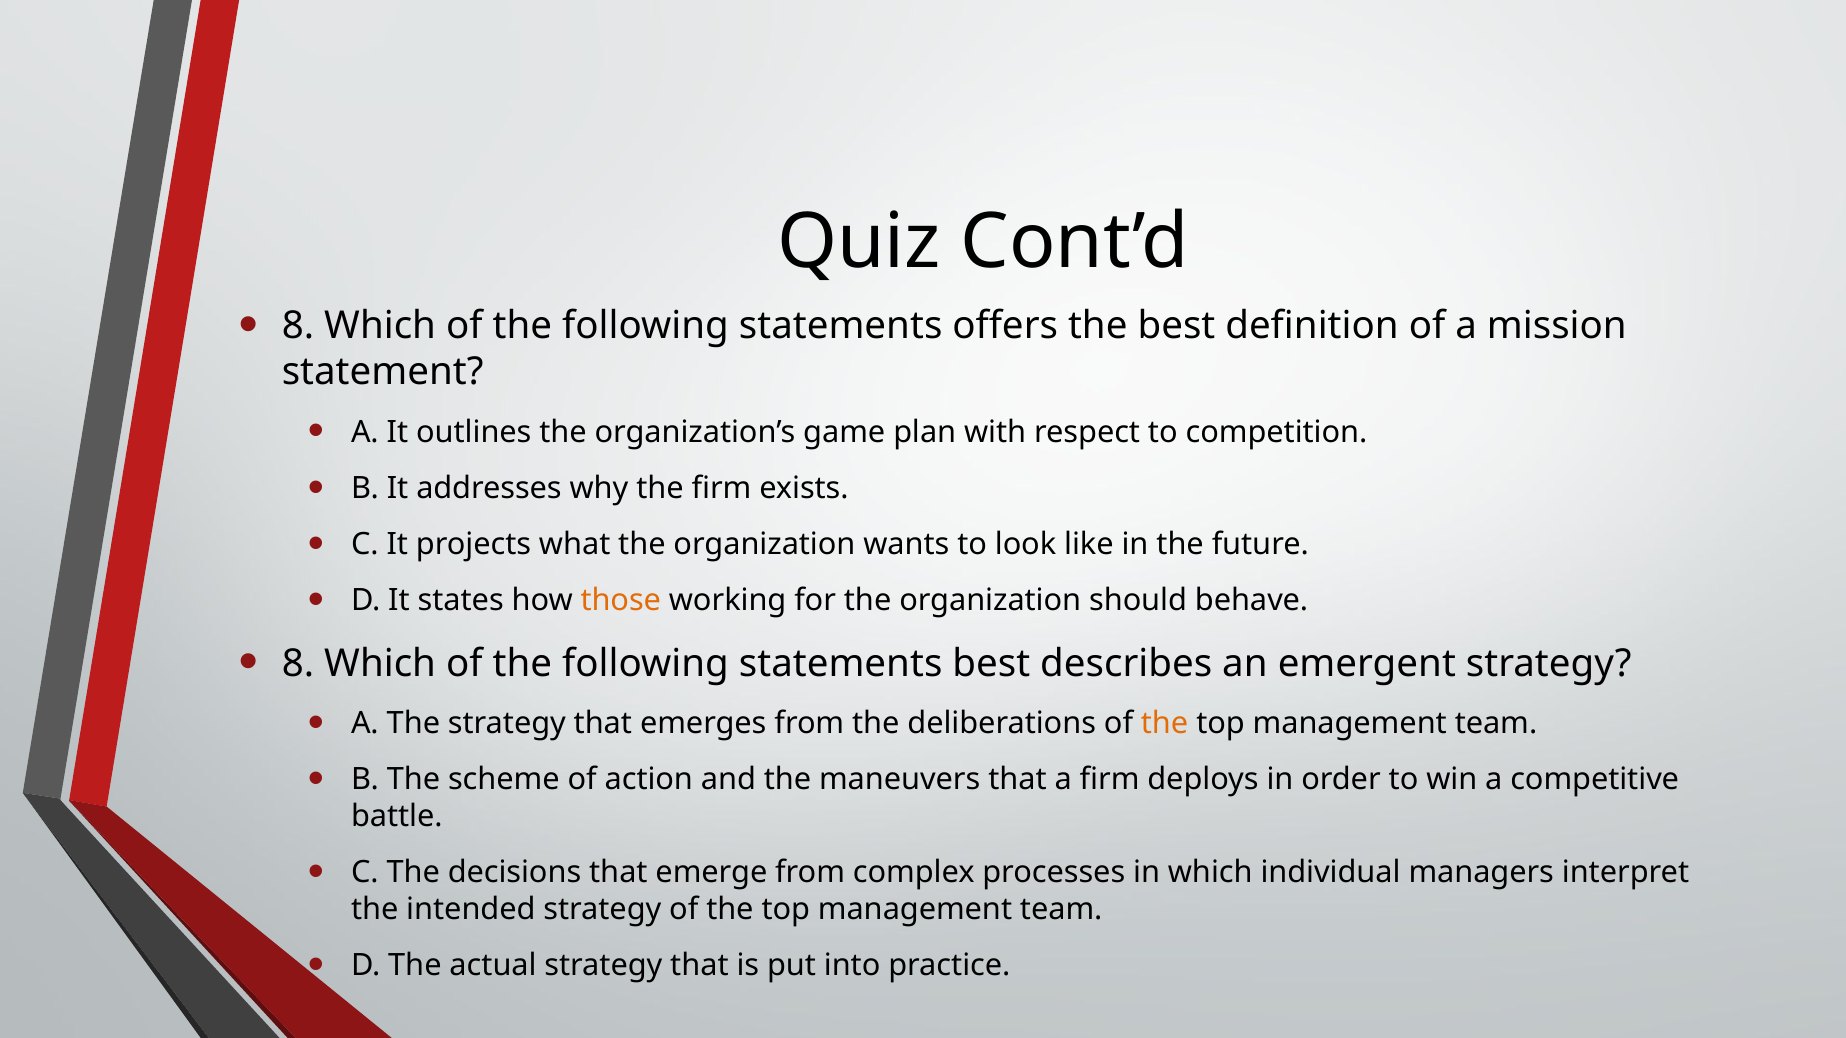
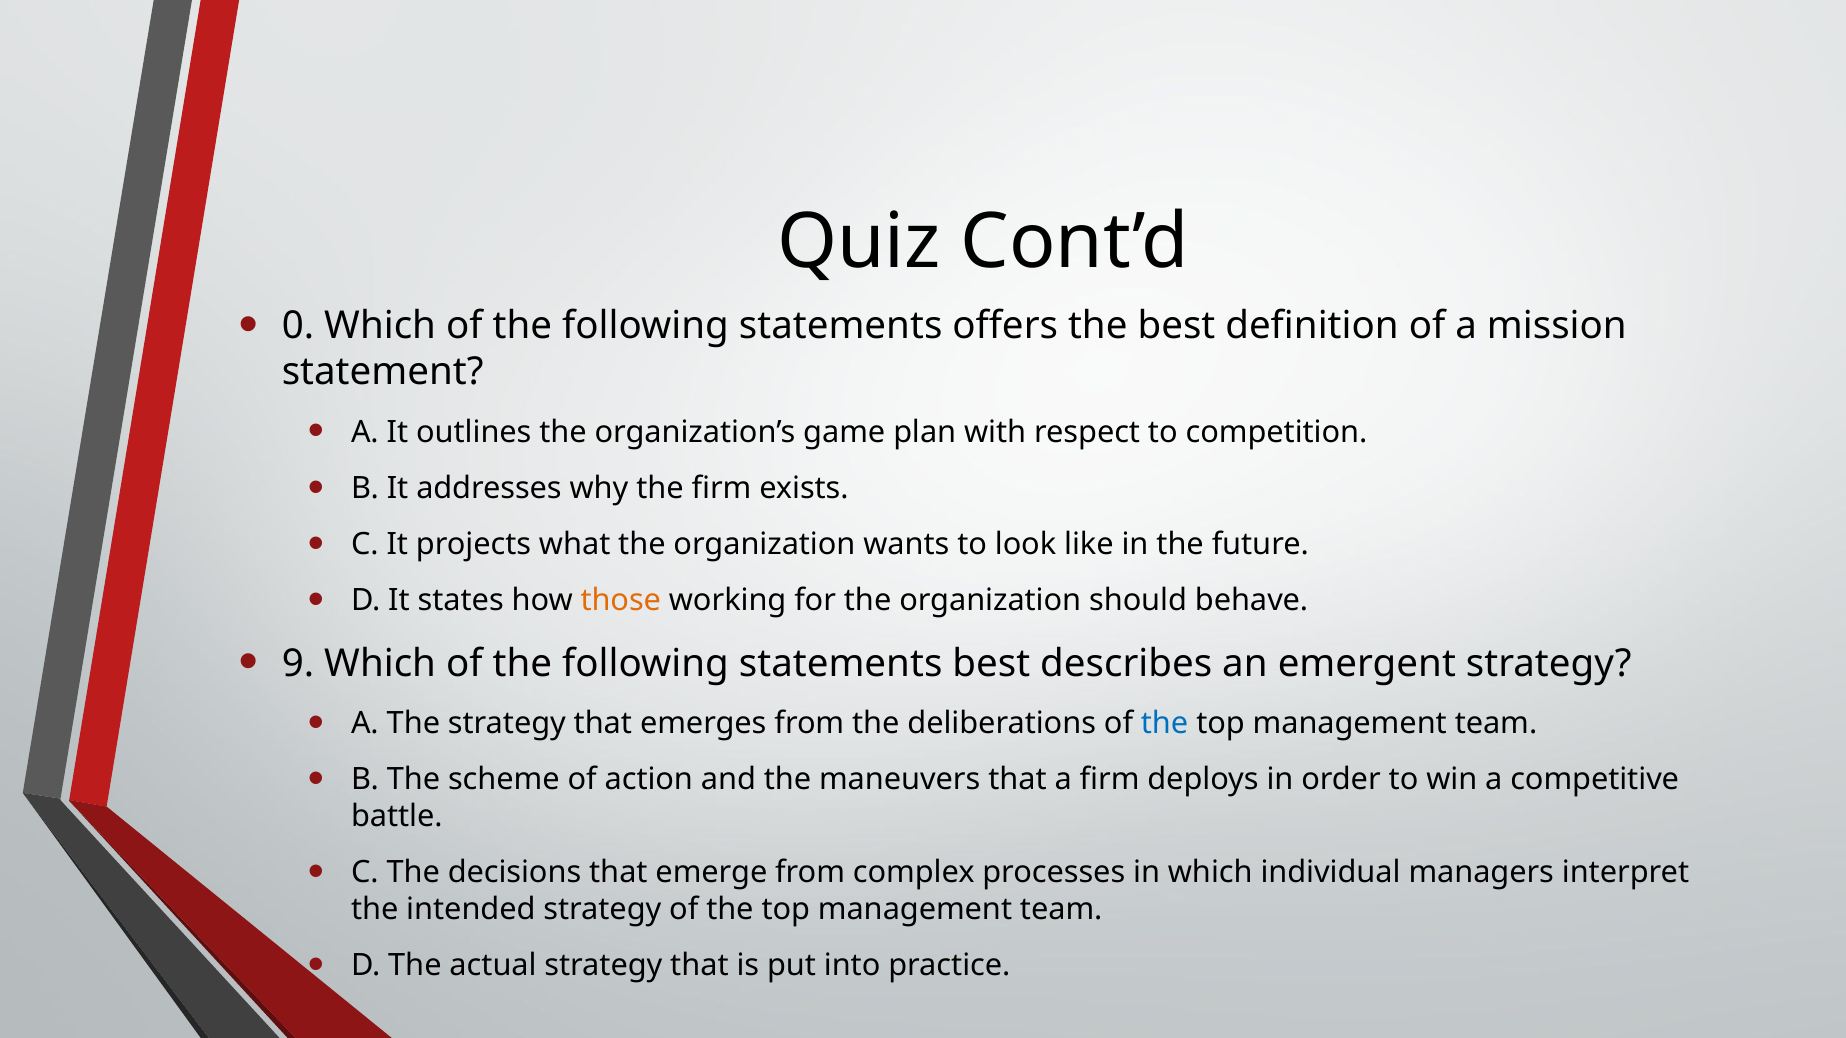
8: 8 -> 0 (298, 326)
8: 8 -> 9 (298, 664)
the colour: orange -> blue (1165, 724)
